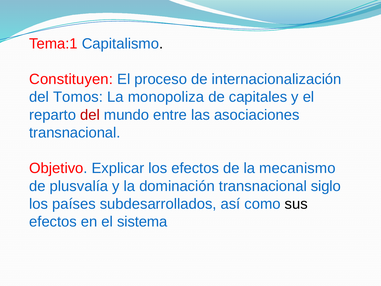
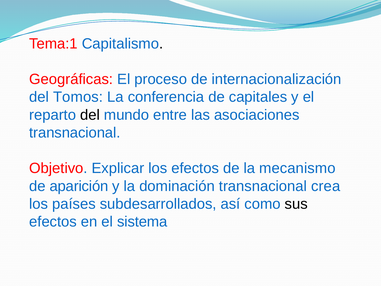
Constituyen: Constituyen -> Geográficas (71, 79)
monopoliza: monopoliza -> conferencia (166, 97)
del colour: red -> black (90, 115)
plusvalía: plusvalía -> aparición (79, 186)
siglo: siglo -> crea (326, 186)
